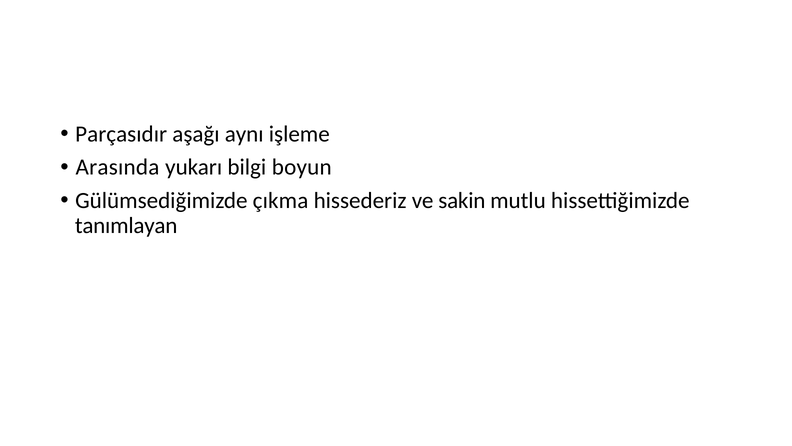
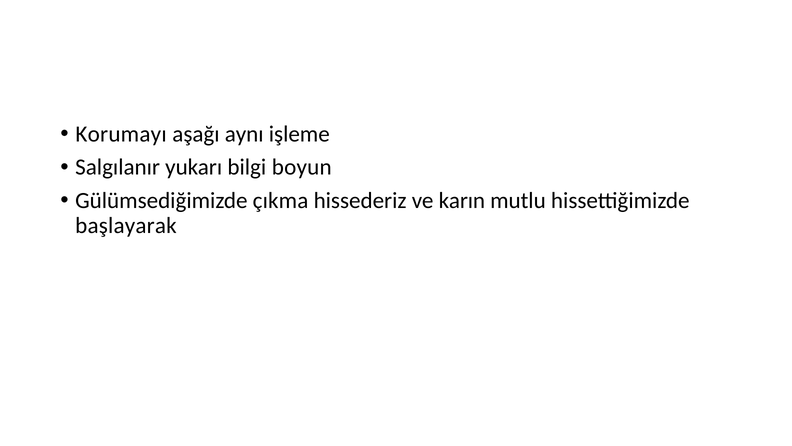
Parçasıdır: Parçasıdır -> Korumayı (121, 134)
Arasında: Arasında -> Salgılanır (118, 167)
sakin: sakin -> karın (462, 200)
tanımlayan: tanımlayan -> başlayarak (126, 225)
